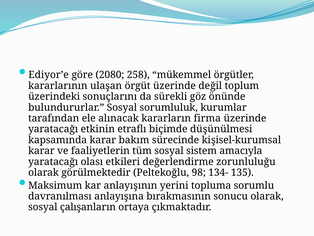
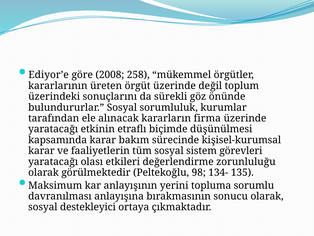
2080: 2080 -> 2008 (110, 75)
ulaşan: ulaşan -> üreten (106, 86)
amacıyla: amacıyla -> görevleri (241, 151)
çalışanların: çalışanların -> destekleyici (88, 207)
